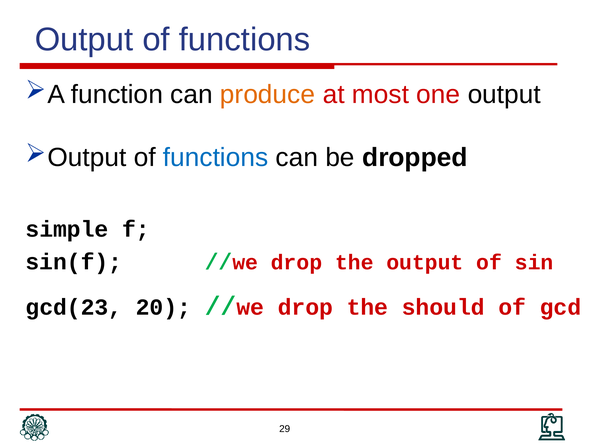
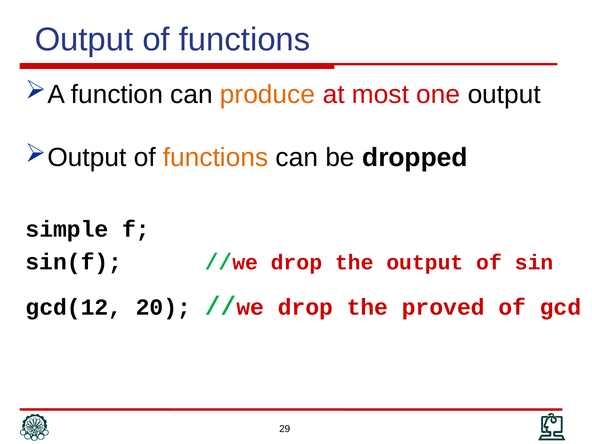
functions colour: blue -> orange (216, 158)
gcd(23: gcd(23 -> gcd(12 (74, 307)
should: should -> proved (443, 307)
